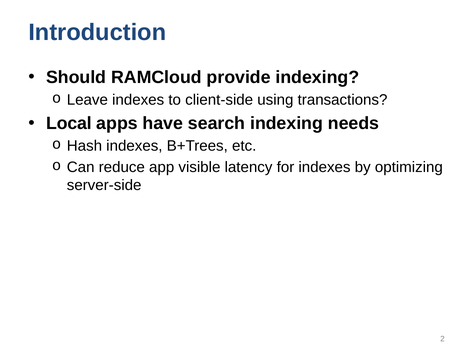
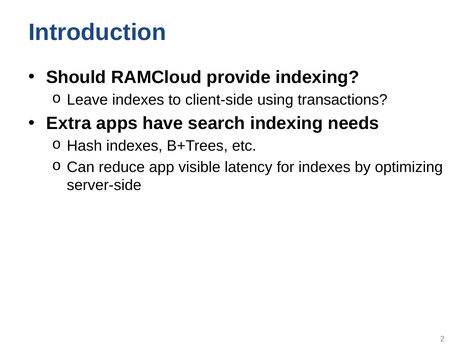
Local: Local -> Extra (69, 123)
